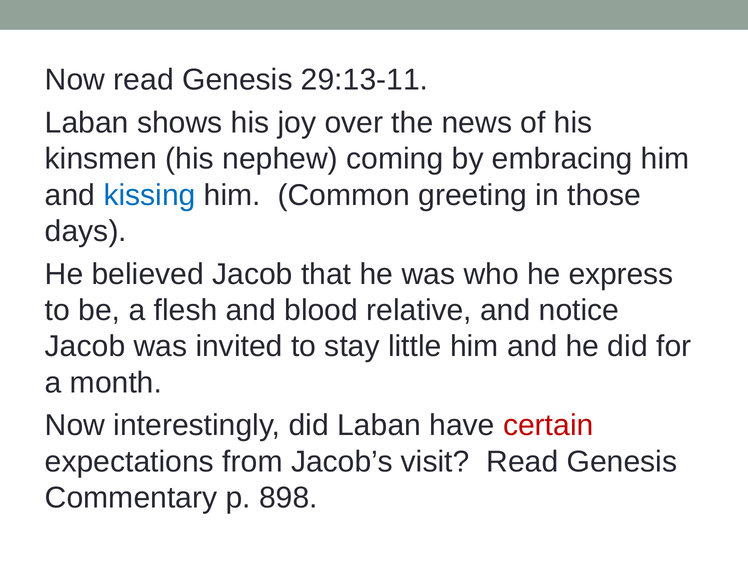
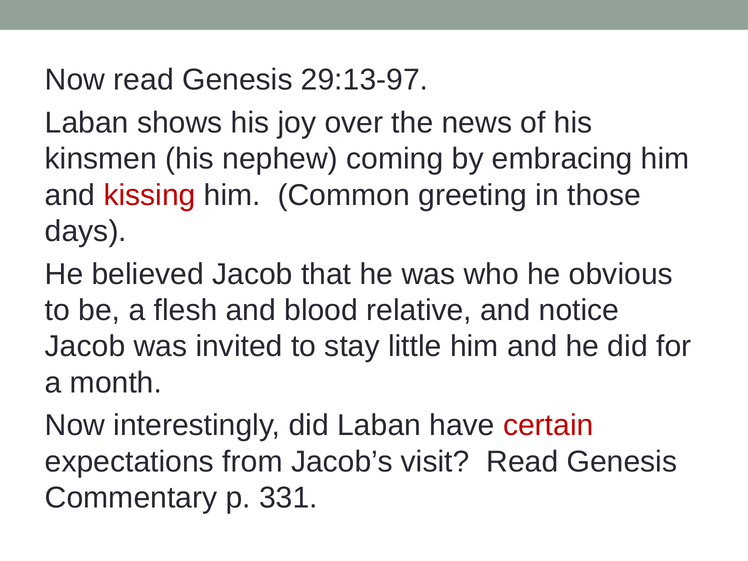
29:13-11: 29:13-11 -> 29:13-97 (365, 80)
kissing colour: blue -> red (150, 195)
express: express -> obvious (621, 274)
898: 898 -> 331 (288, 498)
